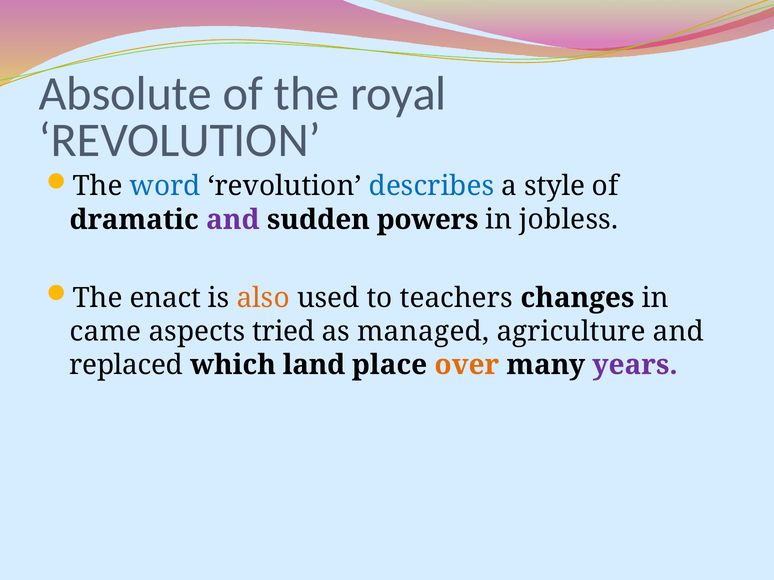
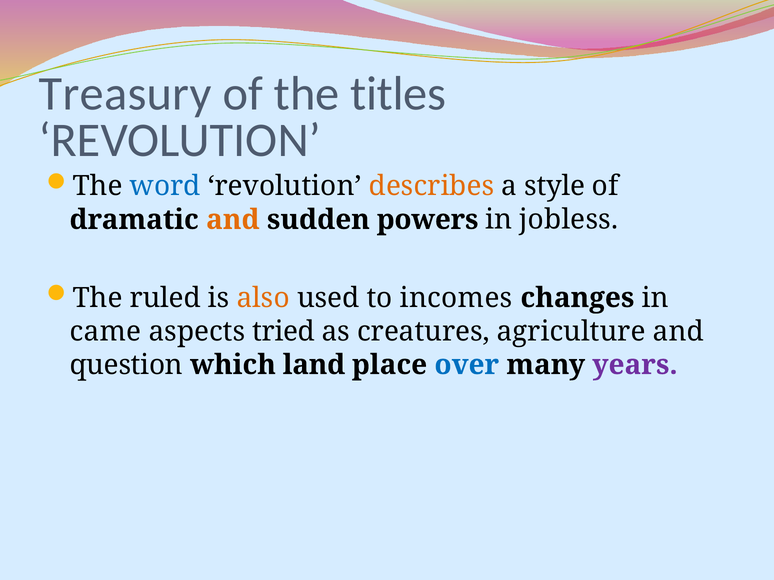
Absolute: Absolute -> Treasury (125, 94)
royal: royal -> titles (398, 94)
describes colour: blue -> orange (432, 186)
and colour: purple -> orange (233, 220)
enact: enact -> ruled (165, 298)
teachers: teachers -> incomes (456, 298)
managed: managed -> creatures (423, 332)
replaced: replaced -> question (126, 365)
over colour: orange -> blue (467, 365)
